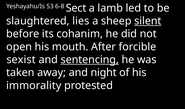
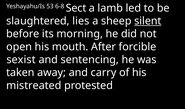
cohanim: cohanim -> morning (80, 34)
sentencing underline: present -> none (90, 59)
night: night -> carry (104, 72)
immorality: immorality -> mistreated (34, 85)
